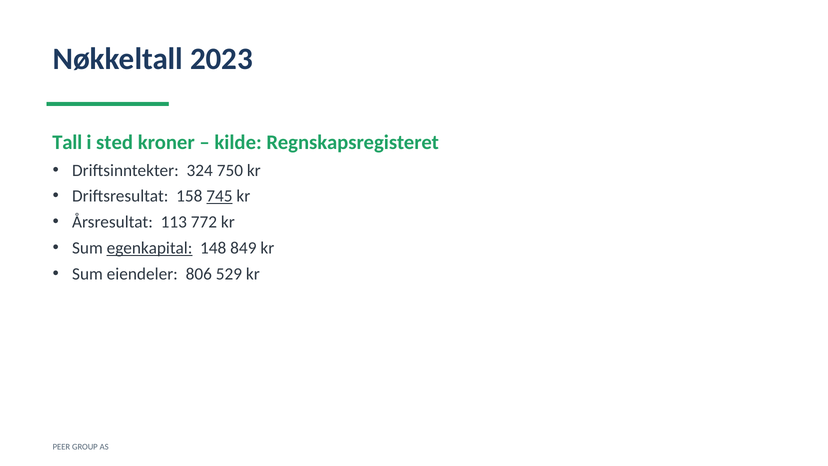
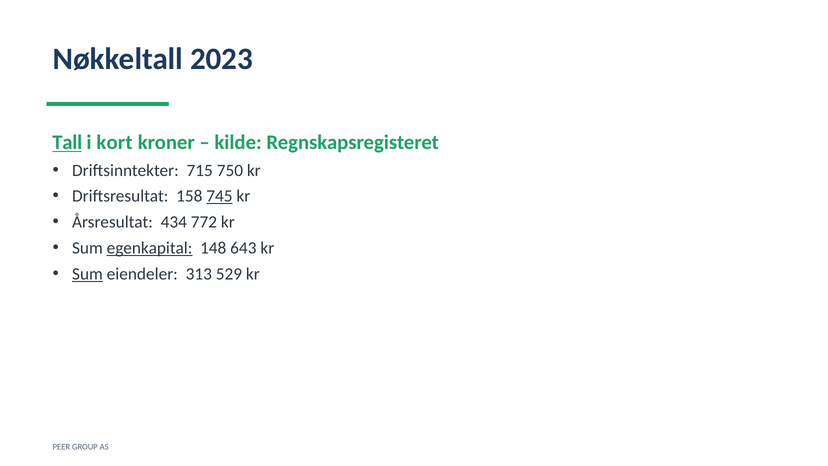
Tall underline: none -> present (67, 143)
sted: sted -> kort (114, 143)
324: 324 -> 715 (200, 170)
113: 113 -> 434 (174, 222)
849: 849 -> 643 (243, 248)
Sum underline: none -> present (87, 274)
806: 806 -> 313 (199, 274)
